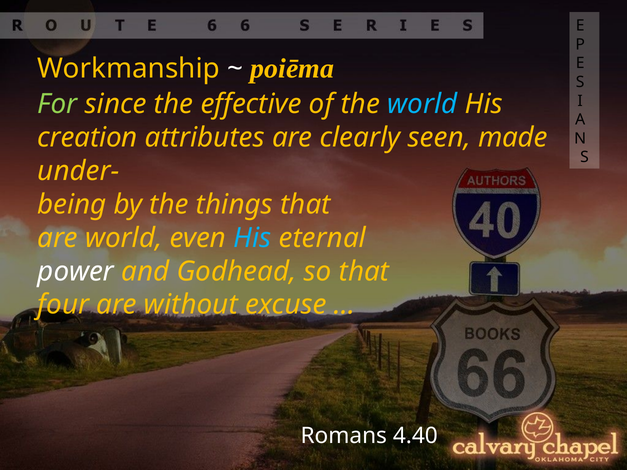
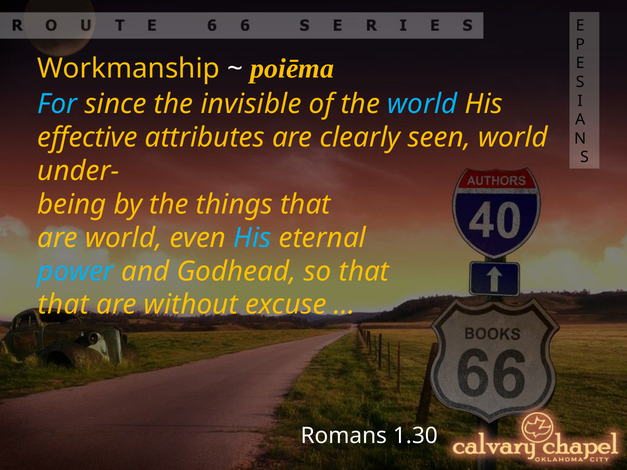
For colour: light green -> light blue (58, 104)
effective: effective -> invisible (251, 104)
creation: creation -> effective (88, 138)
seen made: made -> world (513, 138)
power colour: white -> light blue (76, 271)
four: four -> that (63, 305)
4.40: 4.40 -> 1.30 (415, 436)
